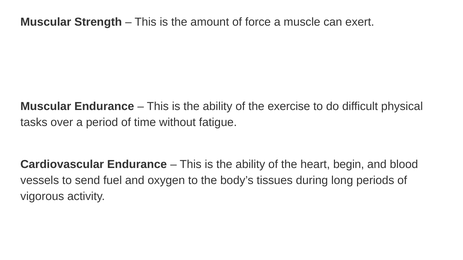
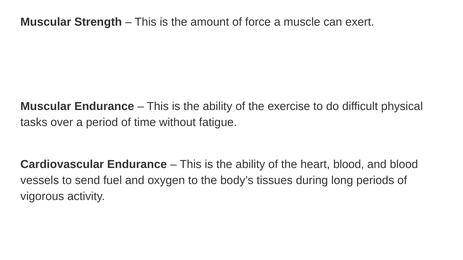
heart begin: begin -> blood (349, 165)
